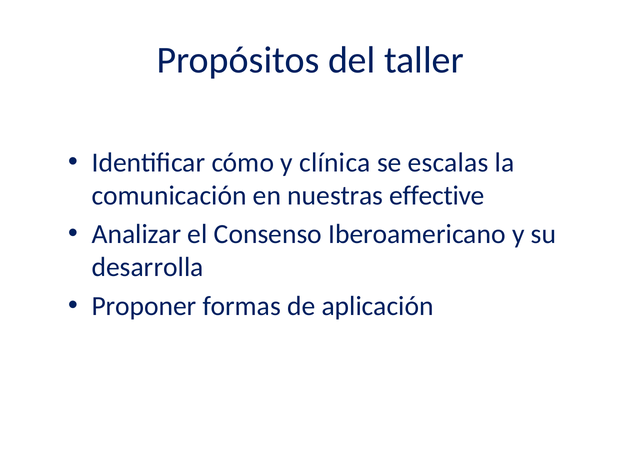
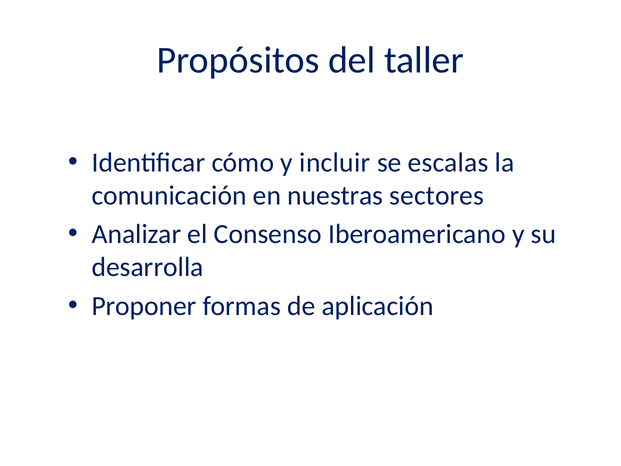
clínica: clínica -> incluir (335, 162)
effective: effective -> sectores (437, 195)
